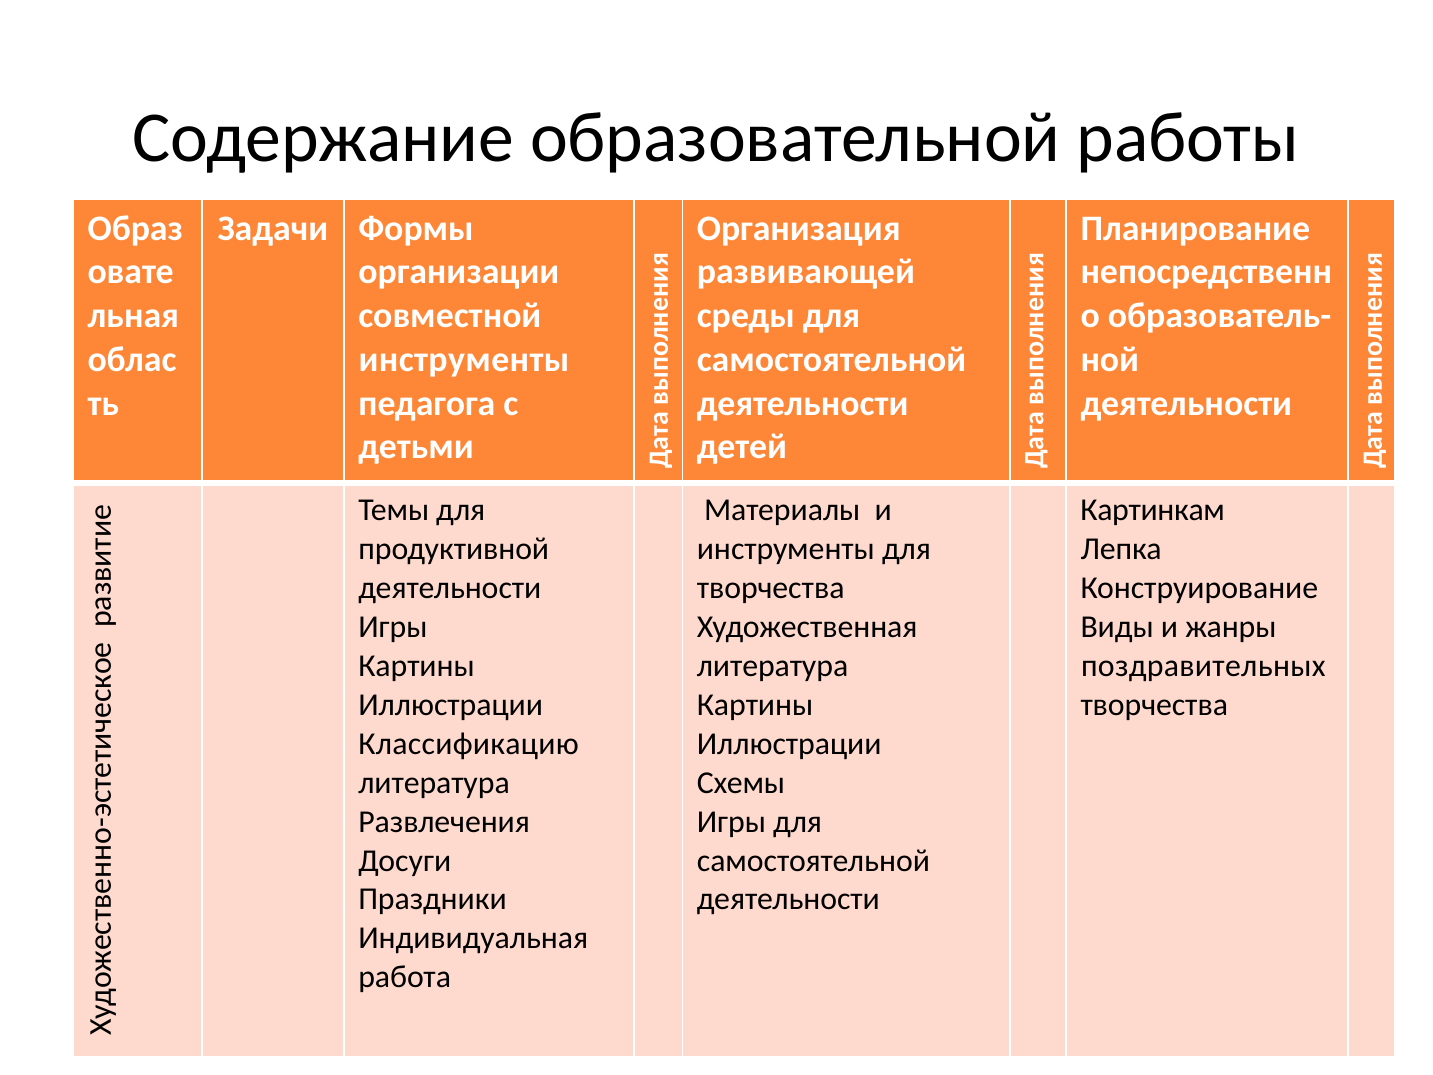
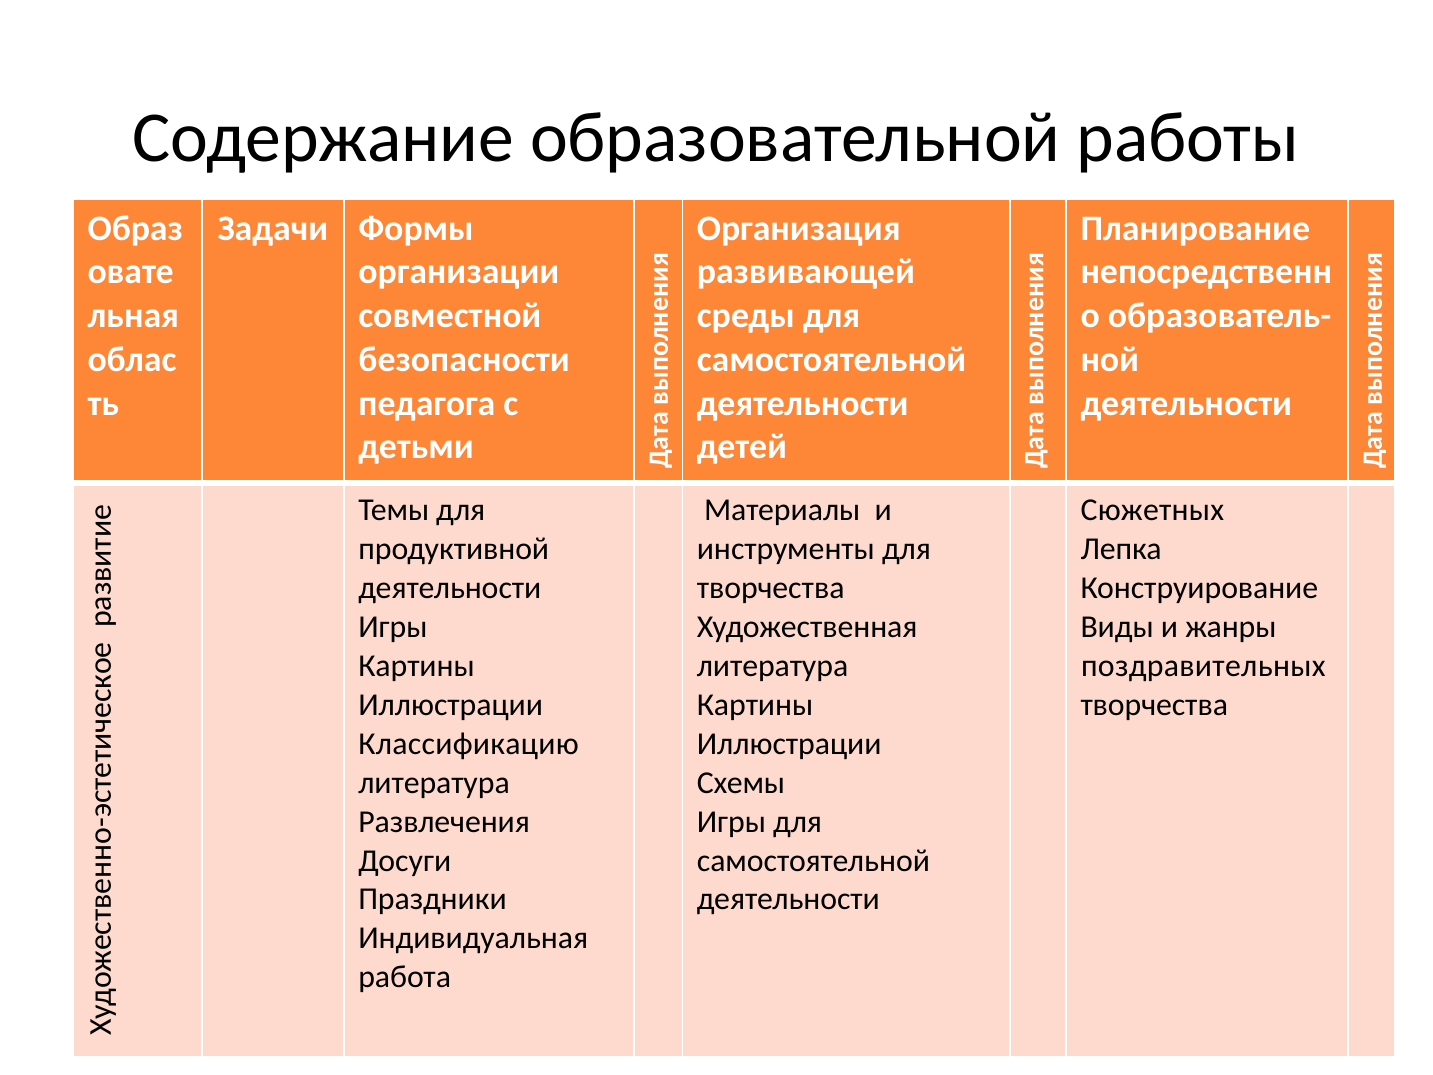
инструменты: инструменты -> безопасности (464, 359)
Картинкам: Картинкам -> Сюжетных (1152, 510)
